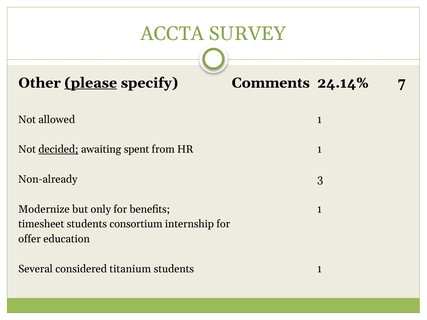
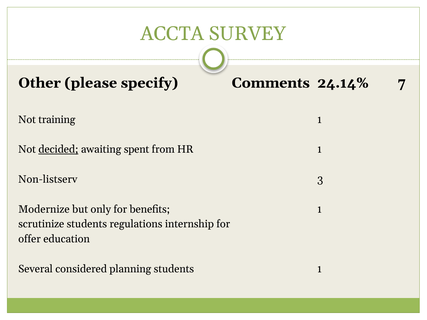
please underline: present -> none (91, 83)
allowed: allowed -> training (57, 120)
Non-already: Non-already -> Non-listserv (48, 179)
timesheet: timesheet -> scrutinize (41, 224)
consortium: consortium -> regulations (136, 224)
titanium: titanium -> planning (130, 269)
